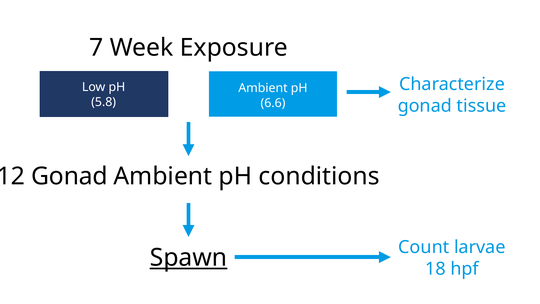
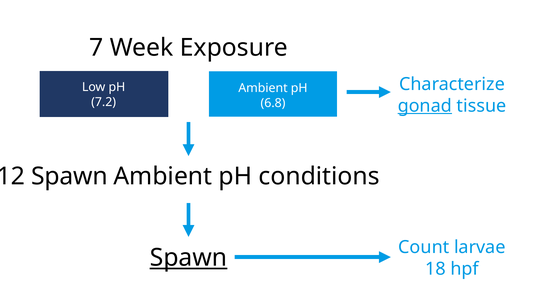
5.8: 5.8 -> 7.2 (104, 102)
6.6: 6.6 -> 6.8 (273, 103)
gonad underline: none -> present (425, 106)
Gonad: Gonad -> Spawn (69, 176)
